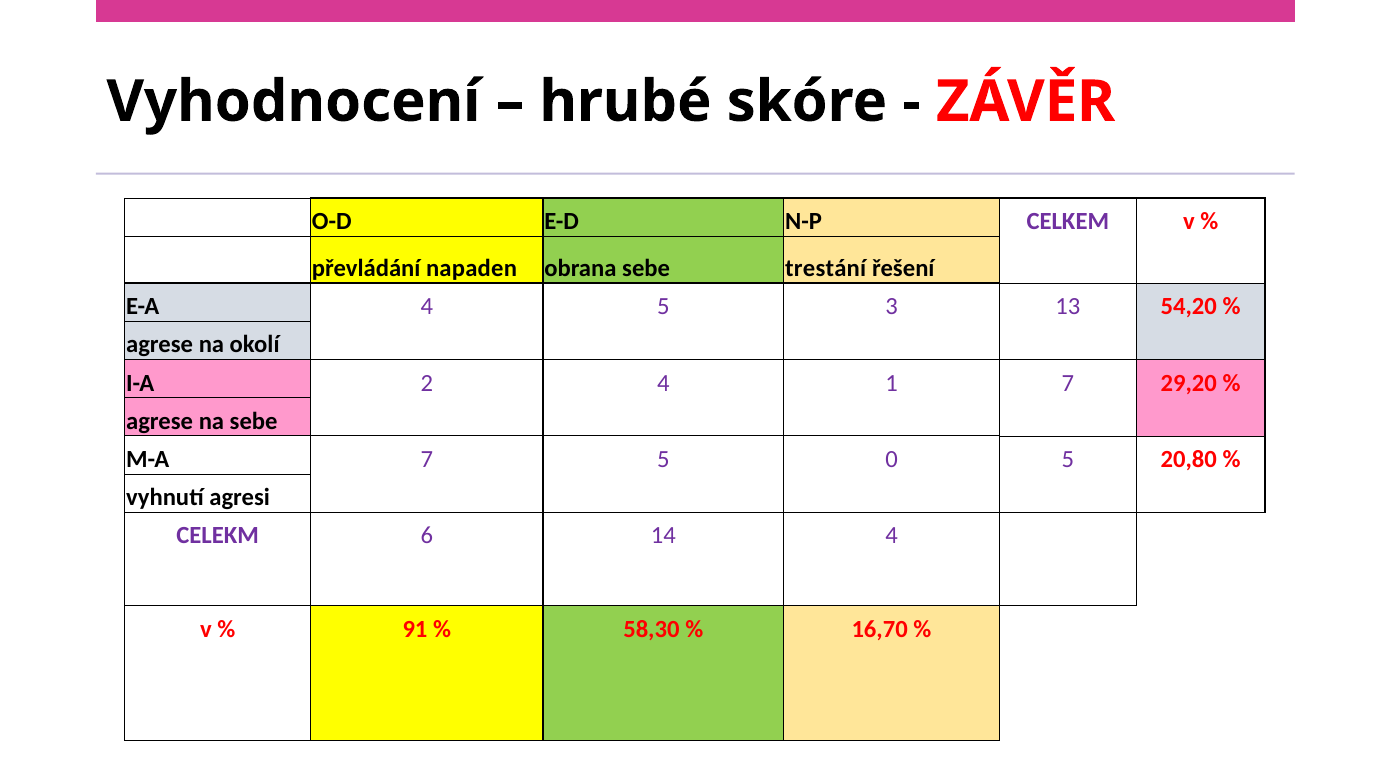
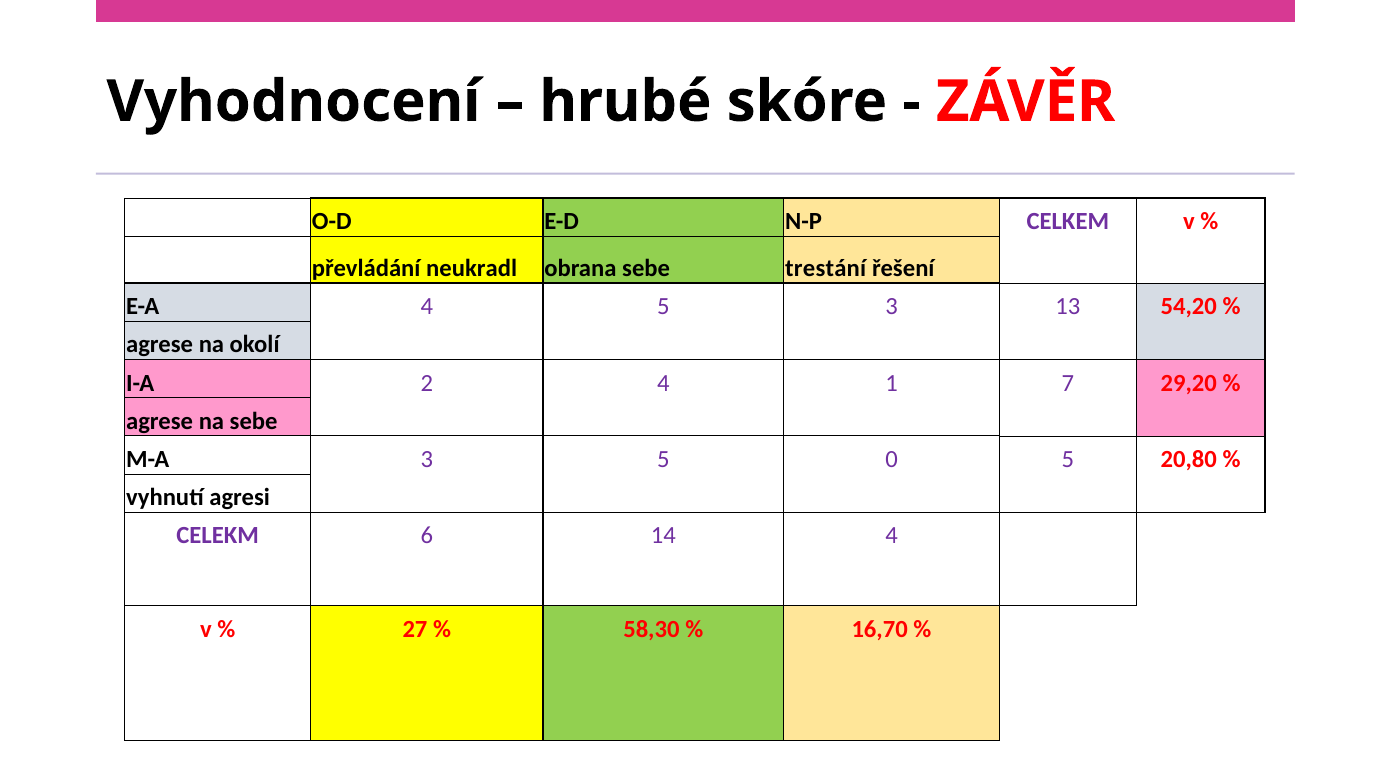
napaden: napaden -> neukradl (472, 268)
M-A 7: 7 -> 3 (427, 460)
91: 91 -> 27 (415, 629)
